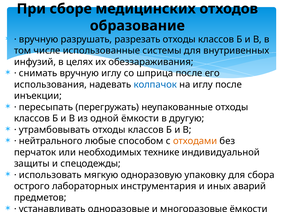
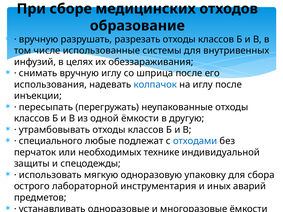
нейтрального: нейтрального -> специального (51, 141)
способом: способом -> подлежат (141, 141)
отходами colour: orange -> blue (195, 141)
лабораторных: лабораторных -> лабораторной (85, 187)
